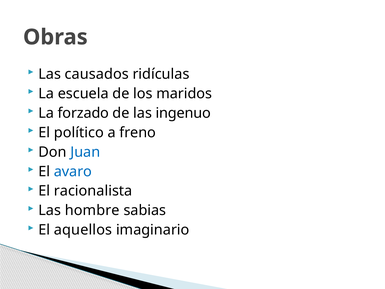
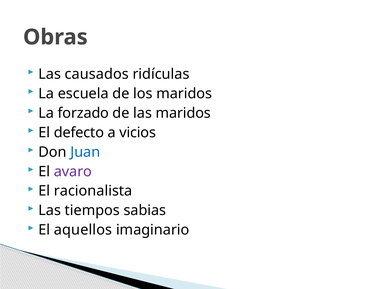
las ingenuo: ingenuo -> maridos (183, 113)
político: político -> defecto (79, 132)
freno: freno -> vicios (138, 132)
avaro colour: blue -> purple (73, 171)
hombre: hombre -> tiempos (92, 210)
